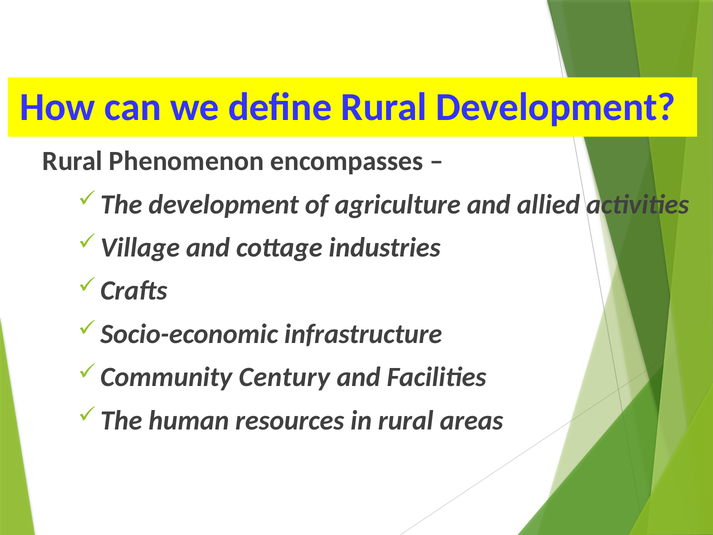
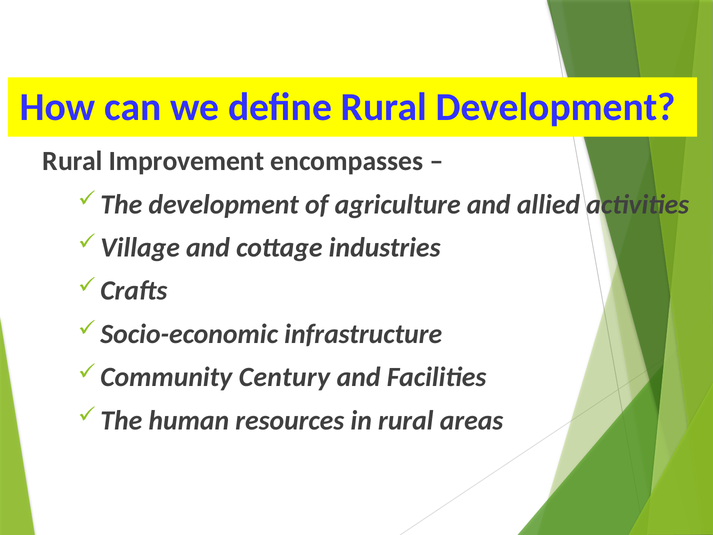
Phenomenon: Phenomenon -> Improvement (186, 161)
